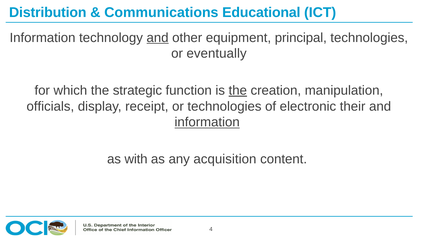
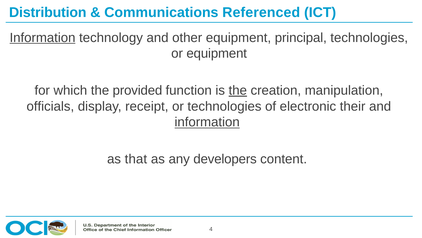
Educational: Educational -> Referenced (261, 13)
Information underline: none -> present (43, 38)
and underline: present -> none (158, 38)
or eventually: eventually -> equipment (217, 53)
strategic: strategic -> provided (137, 90)
with: with -> that (136, 159)
acquisition: acquisition -> developers (225, 159)
